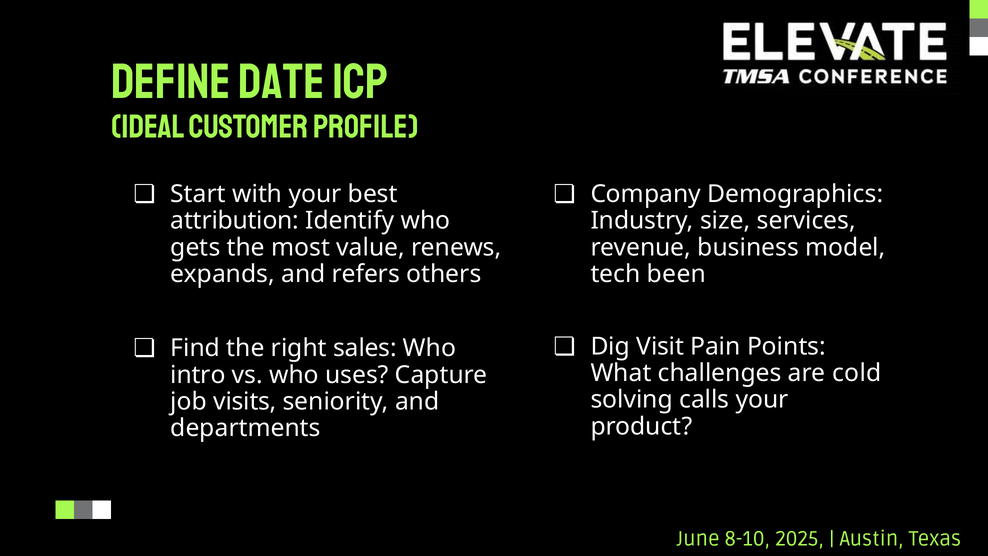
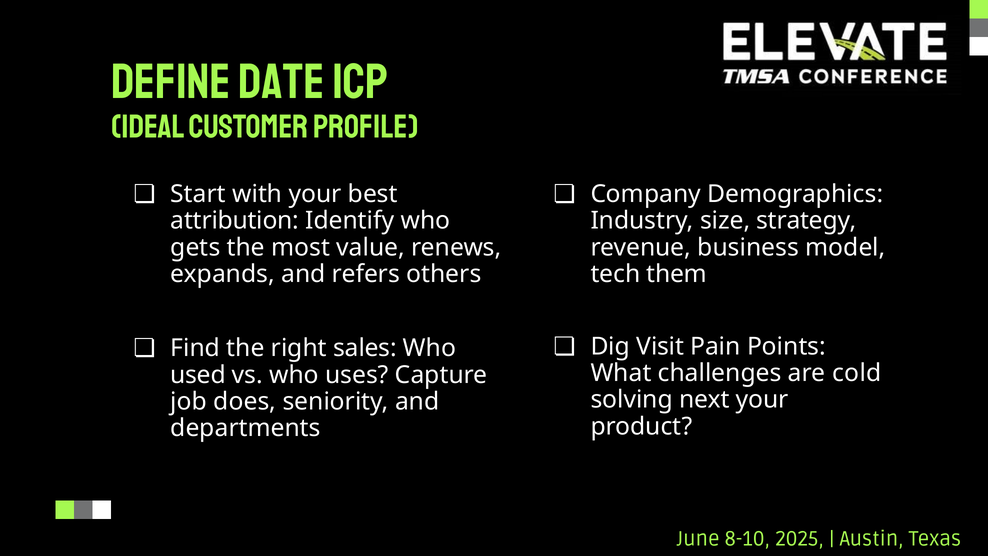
services: services -> strategy (806, 221)
been: been -> them (677, 274)
intro: intro -> used (198, 375)
calls: calls -> next (704, 400)
visits: visits -> does (245, 401)
